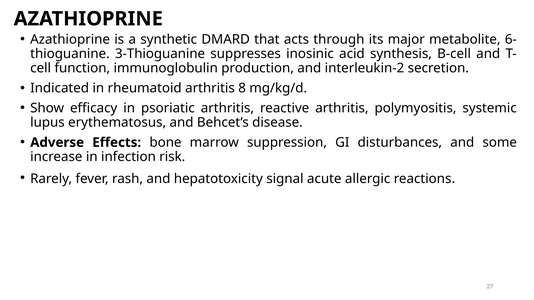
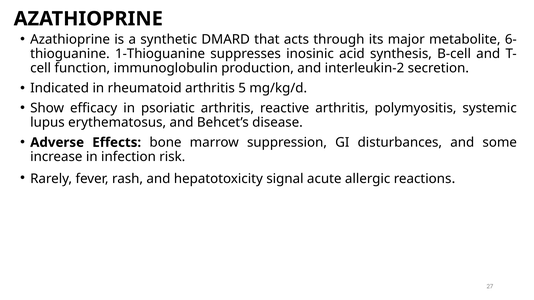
3-Thioguanine: 3-Thioguanine -> 1-Thioguanine (160, 54)
8: 8 -> 5 (242, 88)
